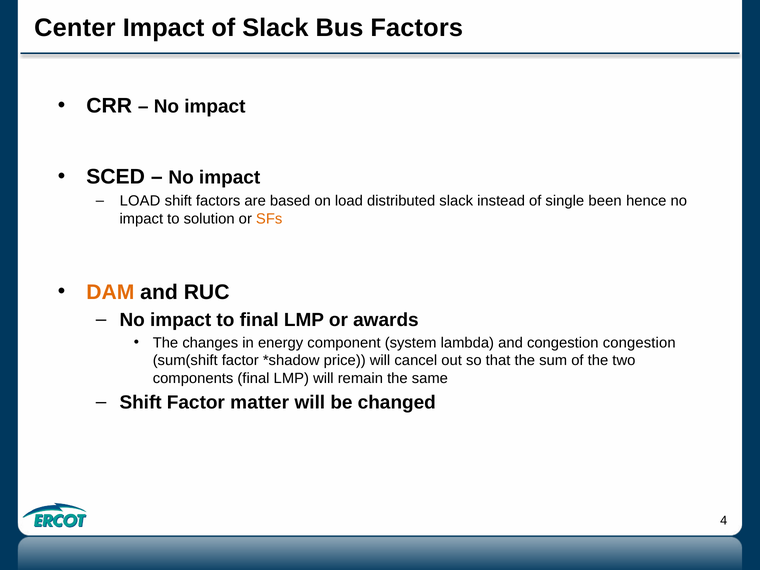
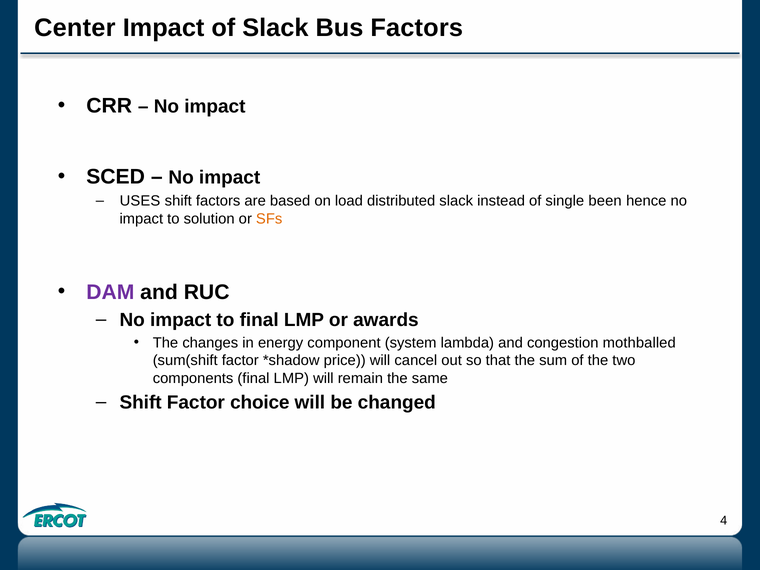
LOAD: LOAD -> USES (140, 201)
DAM colour: orange -> purple (110, 292)
congestion congestion: congestion -> mothballed (639, 343)
matter: matter -> choice (260, 403)
